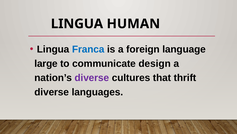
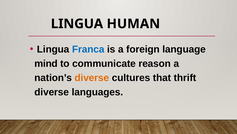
large: large -> mind (46, 63)
design: design -> reason (155, 63)
diverse colour: purple -> orange (92, 77)
